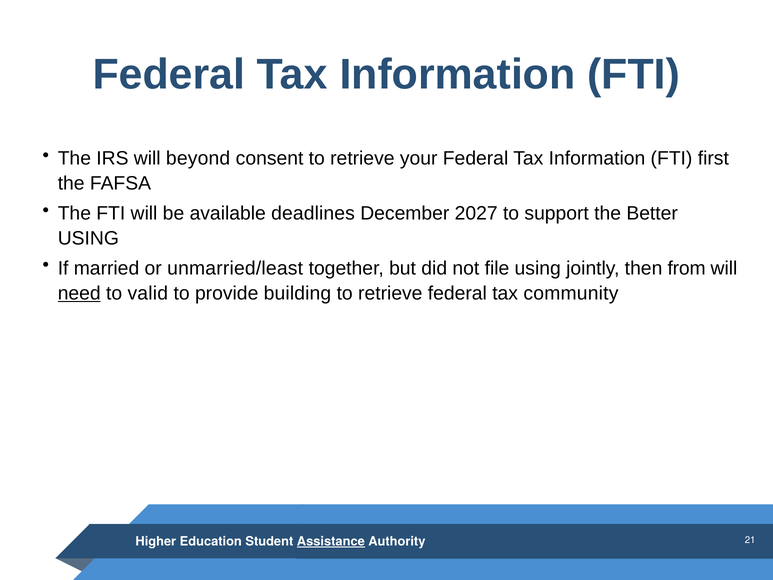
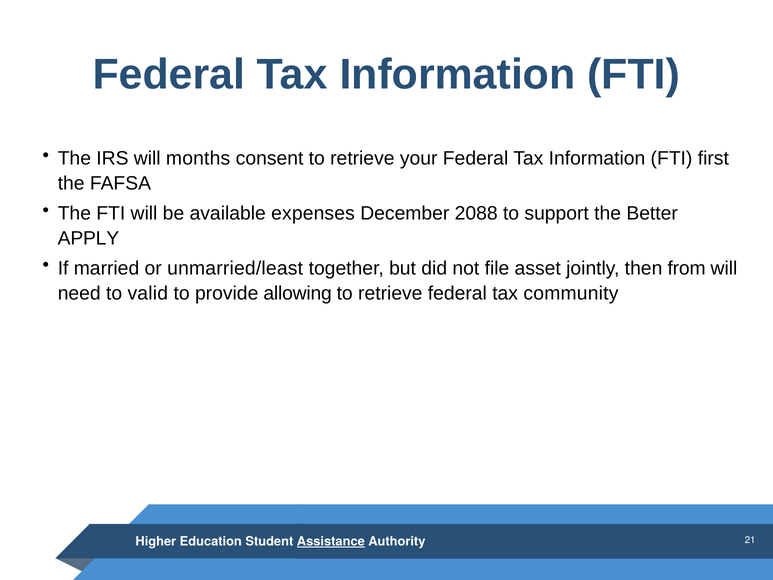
beyond: beyond -> months (198, 158)
deadlines: deadlines -> expenses (313, 213)
2027: 2027 -> 2088 (476, 213)
USING: USING -> APPLY (88, 238)
file using: using -> asset (538, 268)
need underline: present -> none (79, 293)
building: building -> allowing (298, 293)
